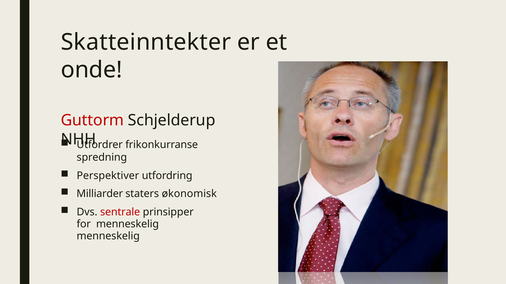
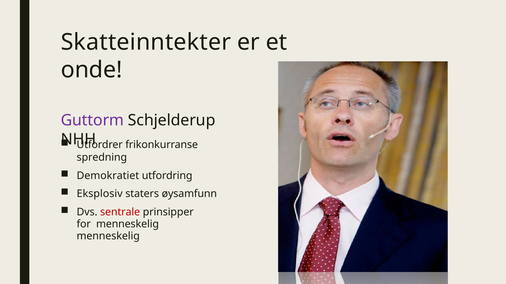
Guttorm colour: red -> purple (92, 121)
Perspektiver: Perspektiver -> Demokratiet (108, 176)
Milliarder: Milliarder -> Eksplosiv (100, 194)
økonomisk: økonomisk -> øysamfunn (189, 194)
